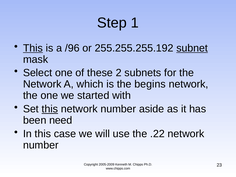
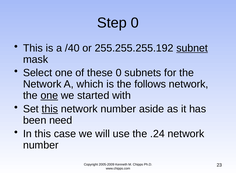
Step 1: 1 -> 0 (135, 23)
This underline: present -> none (33, 48)
/96: /96 -> /40 (72, 48)
these 2: 2 -> 0 (119, 73)
begins: begins -> follows (150, 84)
one underline: none -> present (49, 96)
.22: .22 -> .24 (157, 134)
